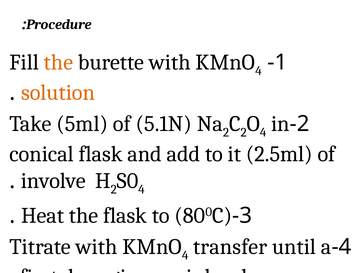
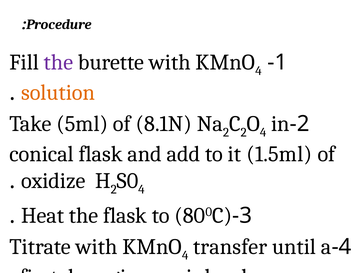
the colour: orange -> purple (58, 62)
5.1N: 5.1N -> 8.1N (164, 124)
2.5ml: 2.5ml -> 1.5ml (279, 154)
involve: involve -> oxidize (53, 181)
